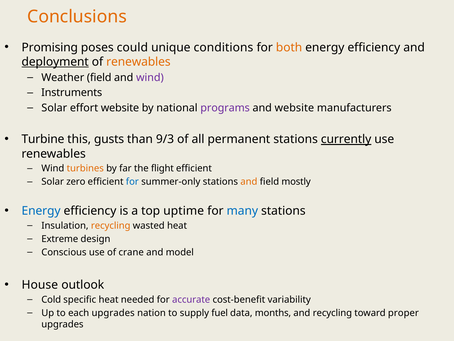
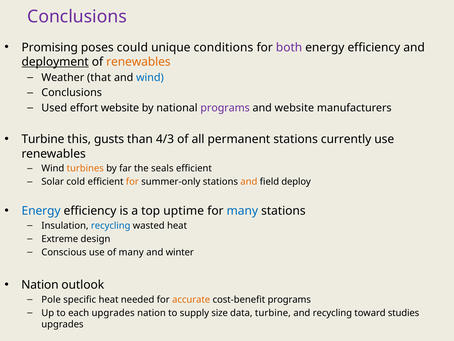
Conclusions colour: orange -> purple (77, 17)
both colour: orange -> purple (289, 47)
Weather field: field -> that (99, 78)
wind colour: purple -> blue (150, 78)
Instruments: Instruments -> Conclusions (72, 93)
Solar: Solar -> Used (54, 108)
9/3: 9/3 -> 4/3 (165, 139)
currently underline: present -> none (346, 139)
flight: flight -> seals (162, 168)
zero: zero -> cold (76, 182)
for colour: blue -> orange (132, 182)
mostly: mostly -> deploy (296, 182)
recycling colour: orange -> blue (111, 225)
of crane: crane -> many (131, 252)
model: model -> winter (180, 252)
House: House -> Nation (40, 284)
Cold: Cold -> Pole (51, 299)
accurate colour: purple -> orange (191, 299)
cost-benefit variability: variability -> programs (289, 299)
fuel: fuel -> size (220, 312)
data months: months -> turbine (273, 312)
proper: proper -> studies (404, 312)
